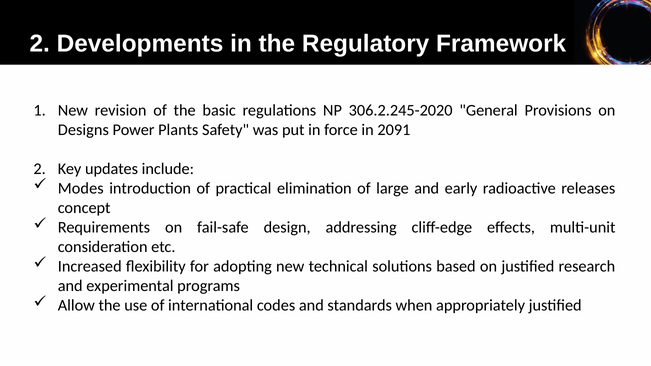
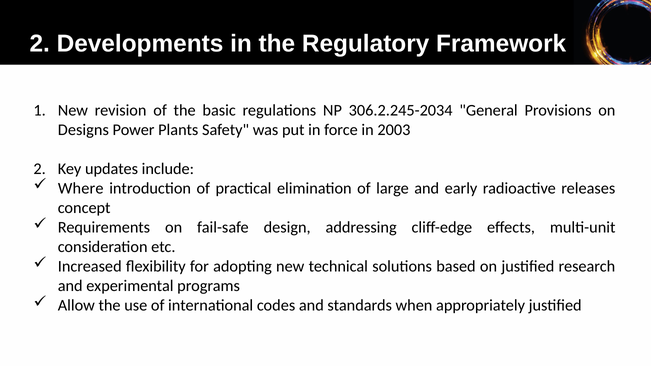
306.2.245-2020: 306.2.245-2020 -> 306.2.245-2034 (401, 110)
2091: 2091 -> 2003 (394, 130)
Modes: Modes -> Where (81, 188)
